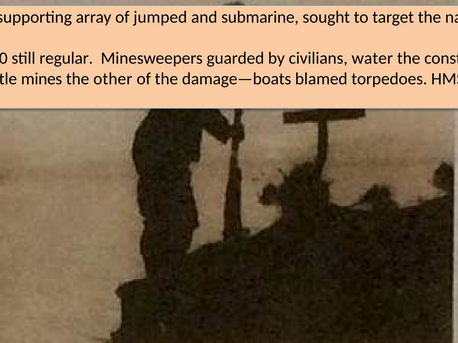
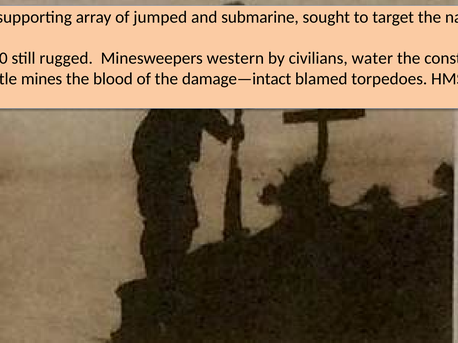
regular: regular -> rugged (66, 58)
guarded: guarded -> western (235, 58)
other: other -> blood (113, 79)
damage—boats: damage—boats -> damage—intact (237, 79)
